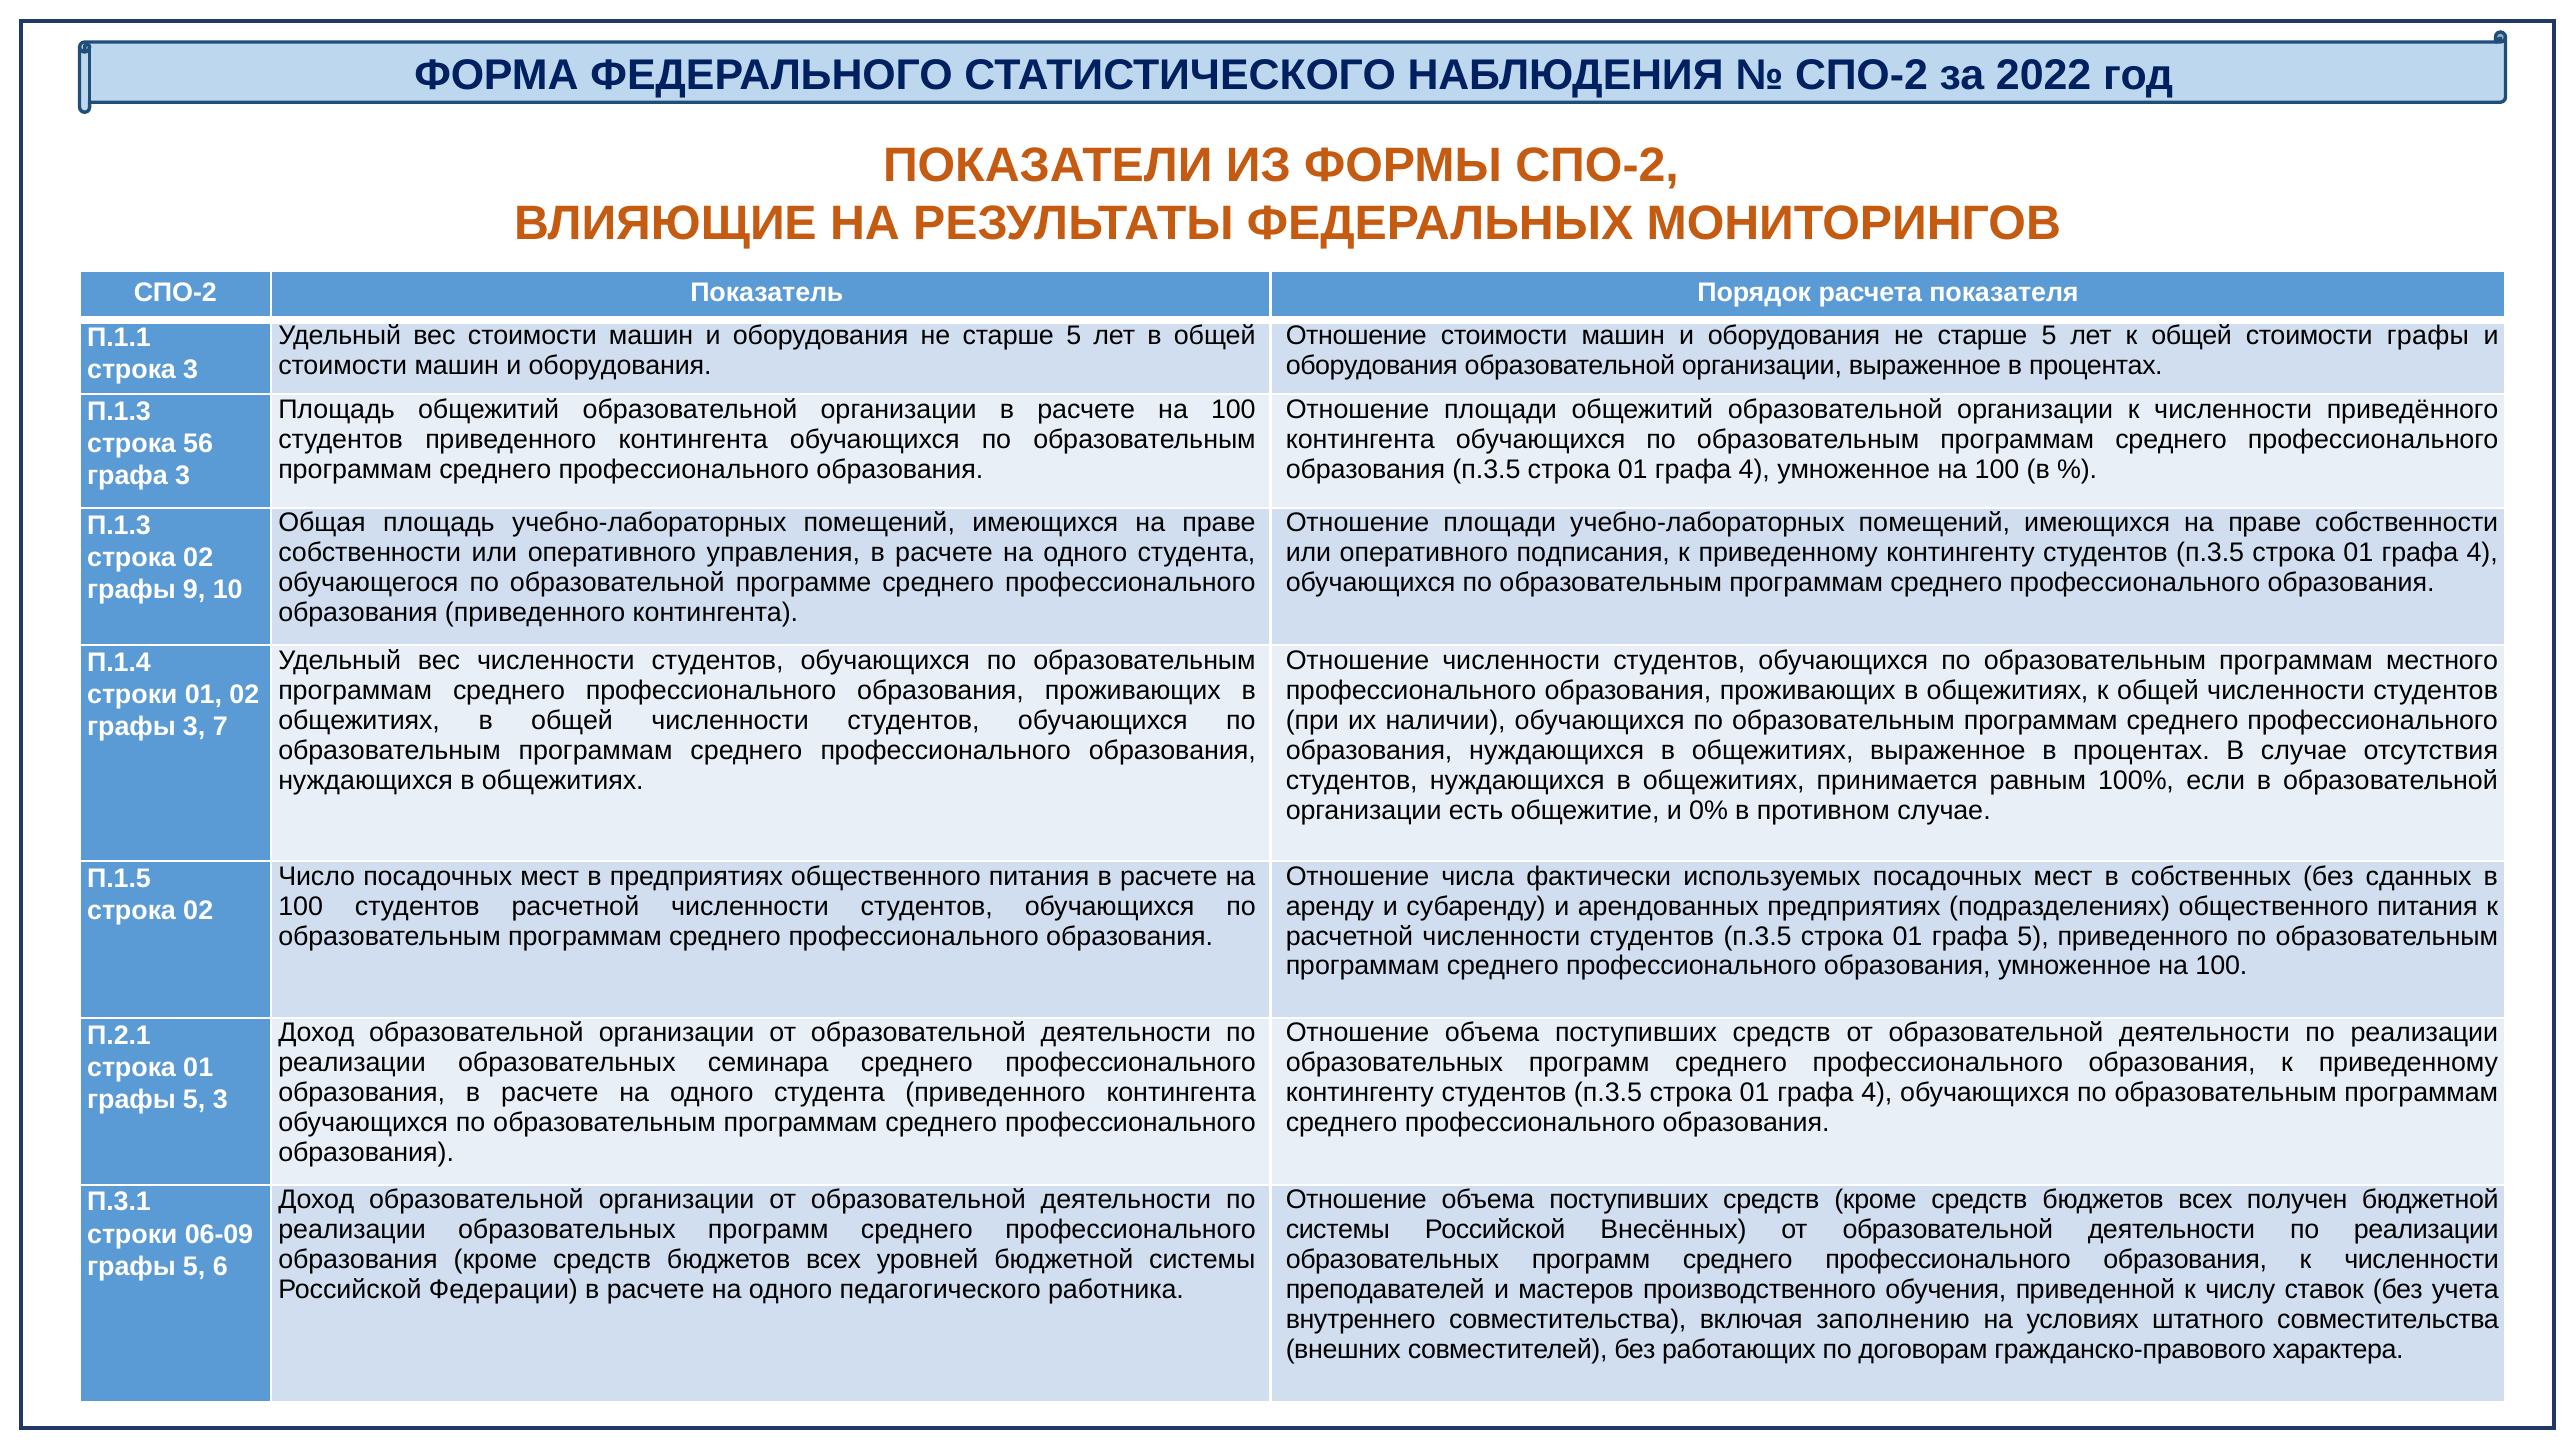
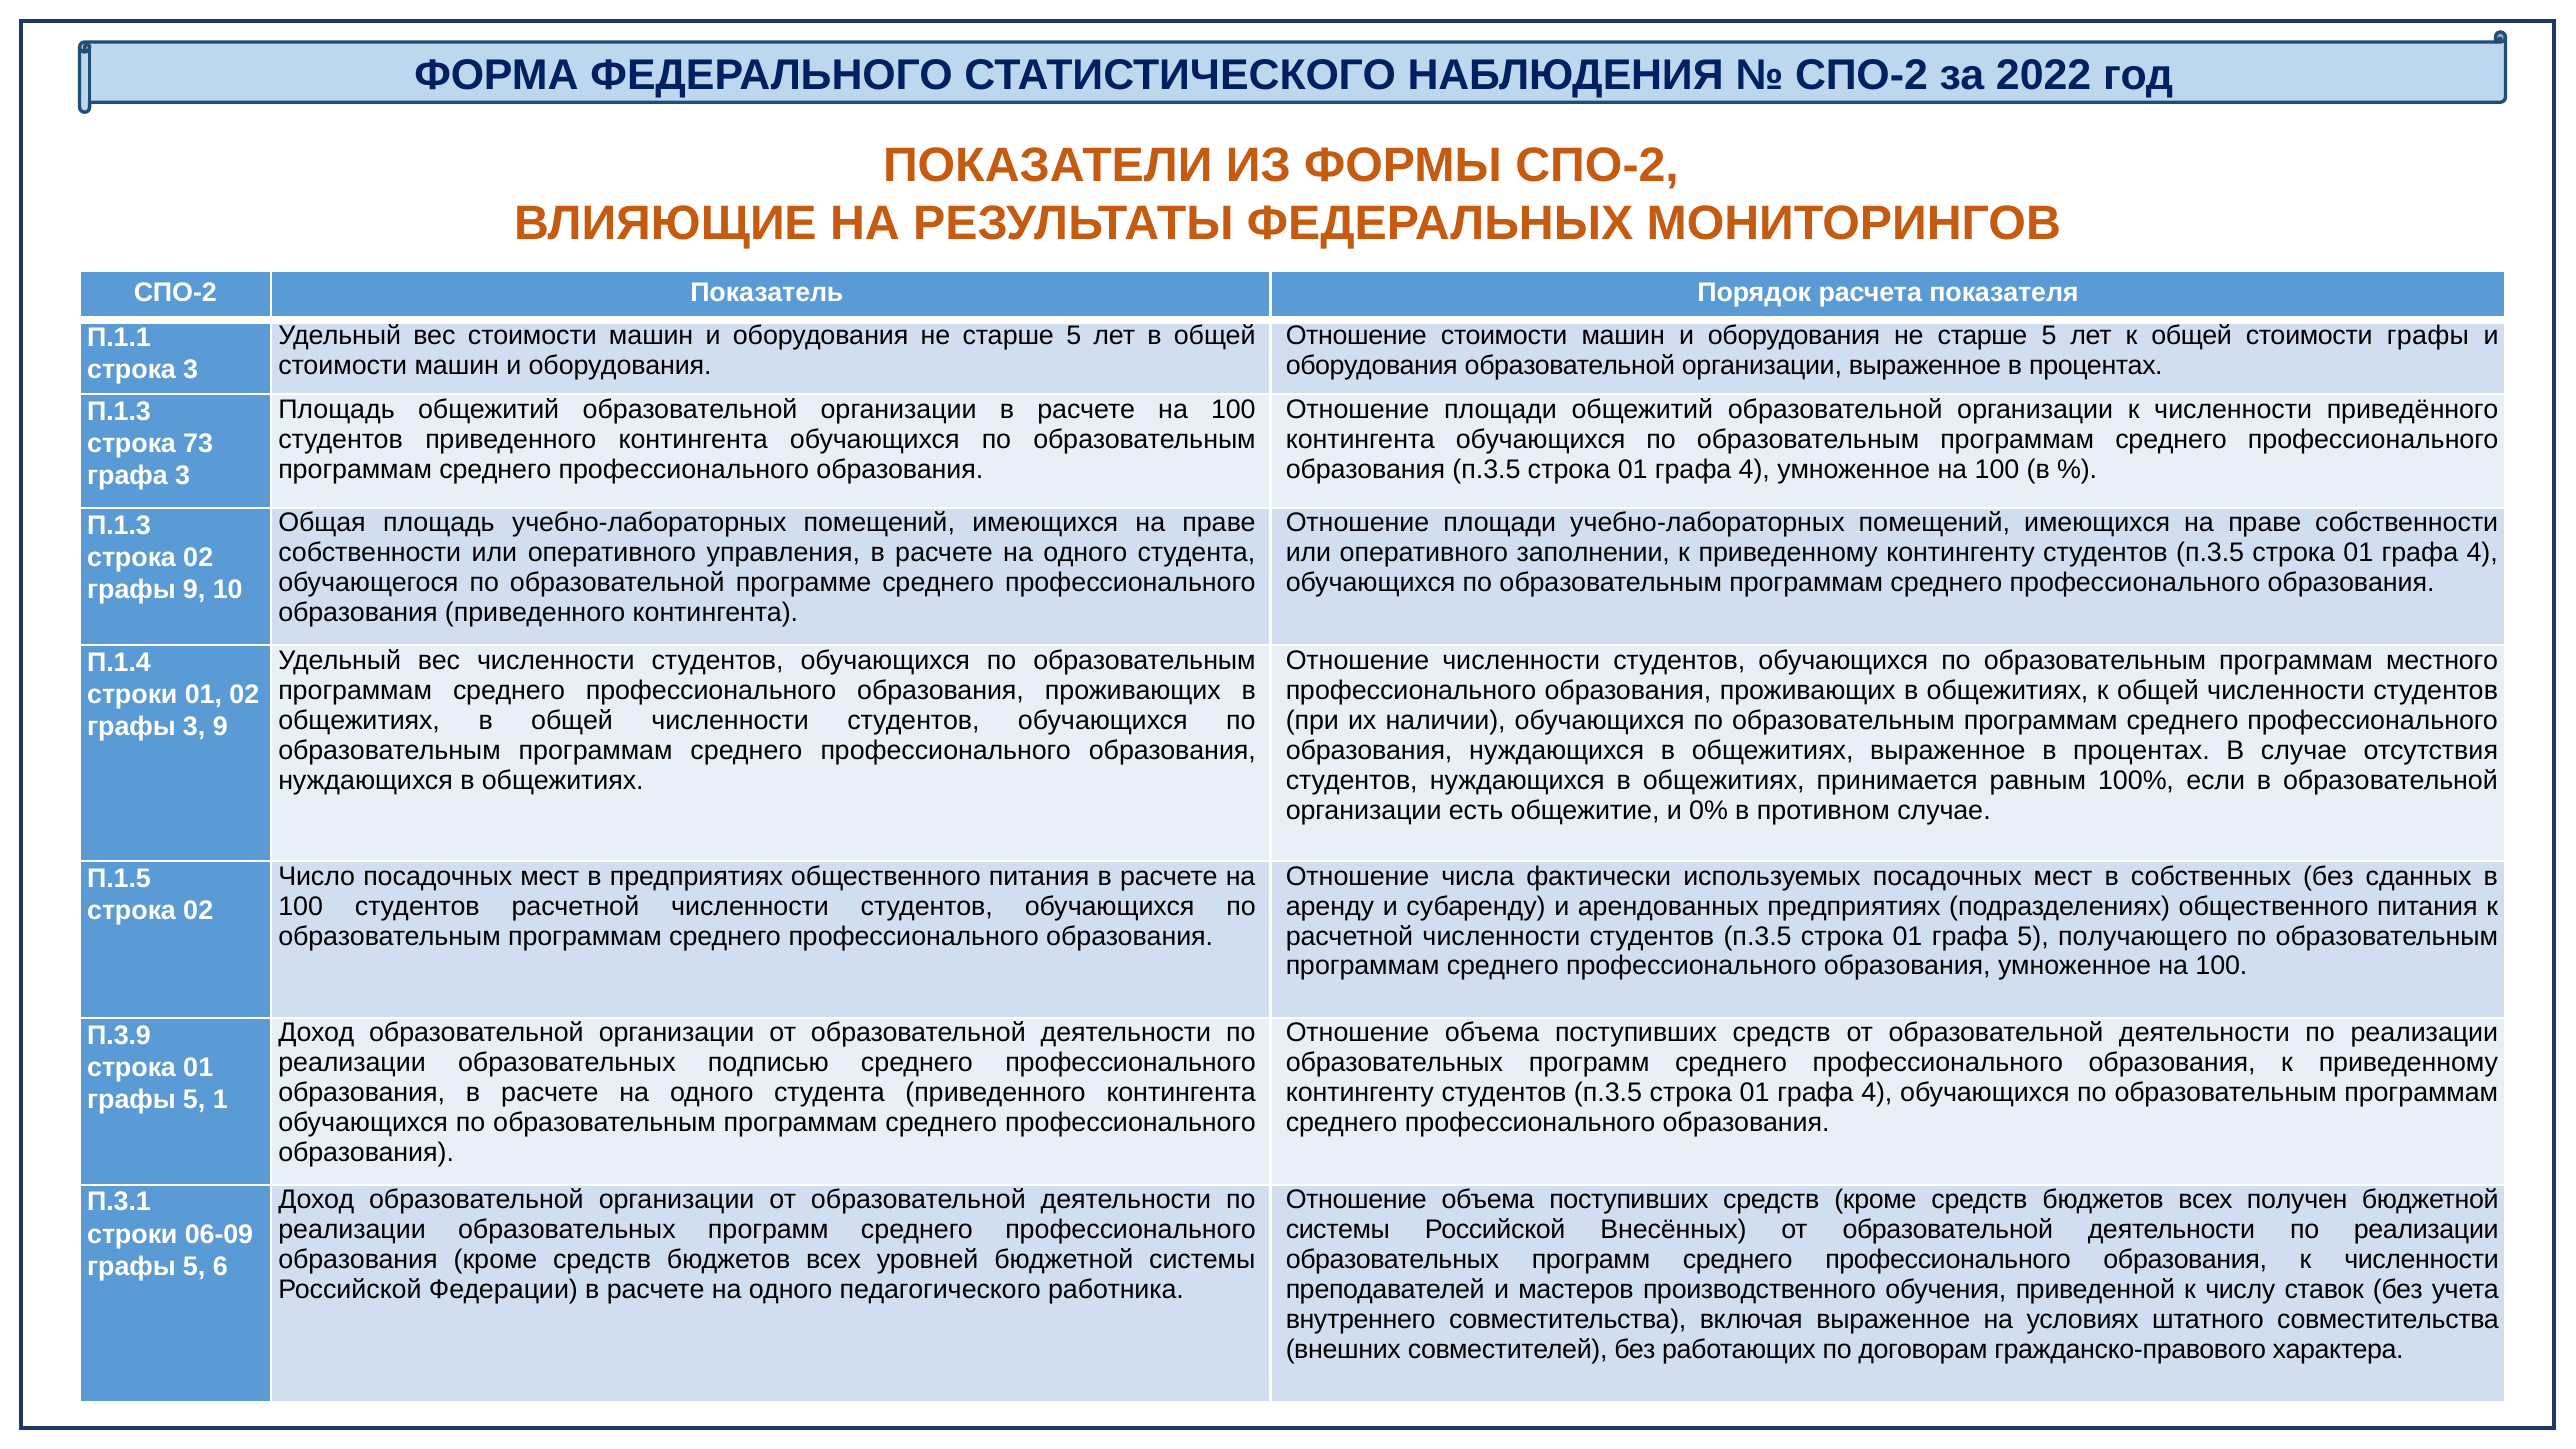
56: 56 -> 73 (198, 444)
подписания: подписания -> заполнении (1593, 553)
3 7: 7 -> 9 (220, 727)
5 приведенного: приведенного -> получающего (2143, 936)
П.2.1: П.2.1 -> П.3.9 (119, 1035)
семинара: семинара -> подписью (768, 1063)
5 3: 3 -> 1 (220, 1099)
включая заполнению: заполнению -> выраженное (1893, 1320)
